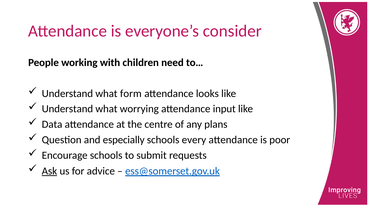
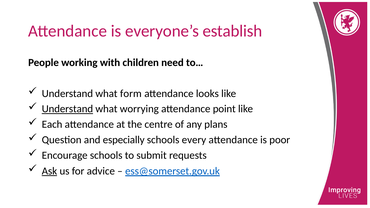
consider: consider -> establish (232, 31)
Understand underline: none -> present (67, 109)
input: input -> point (224, 109)
Data: Data -> Each (52, 124)
